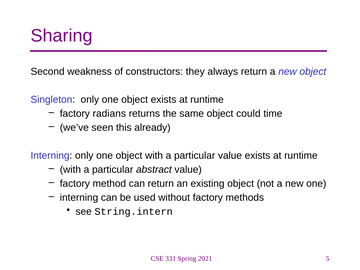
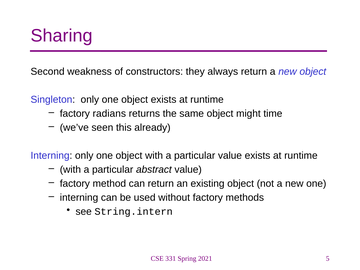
could: could -> might (248, 114)
